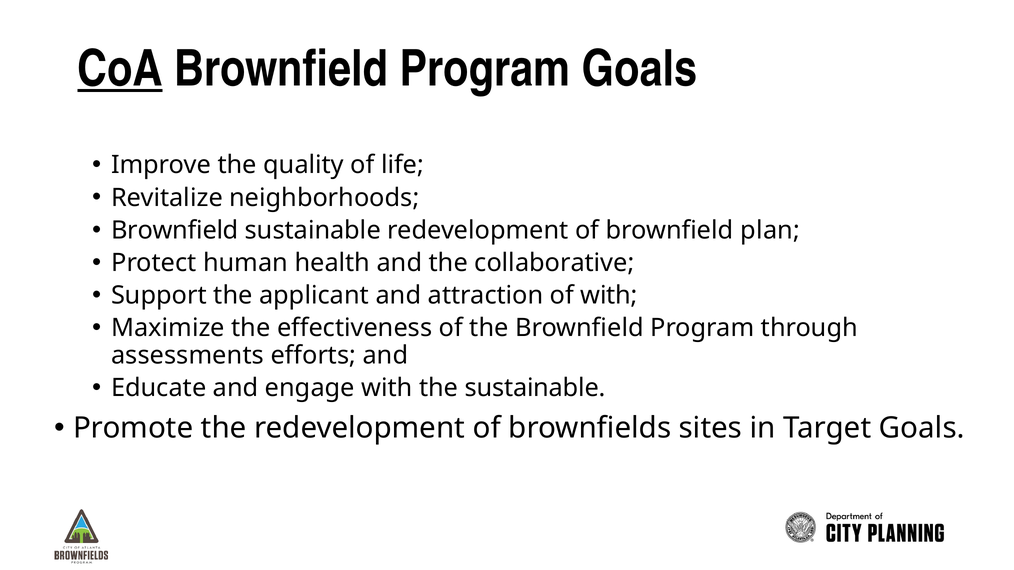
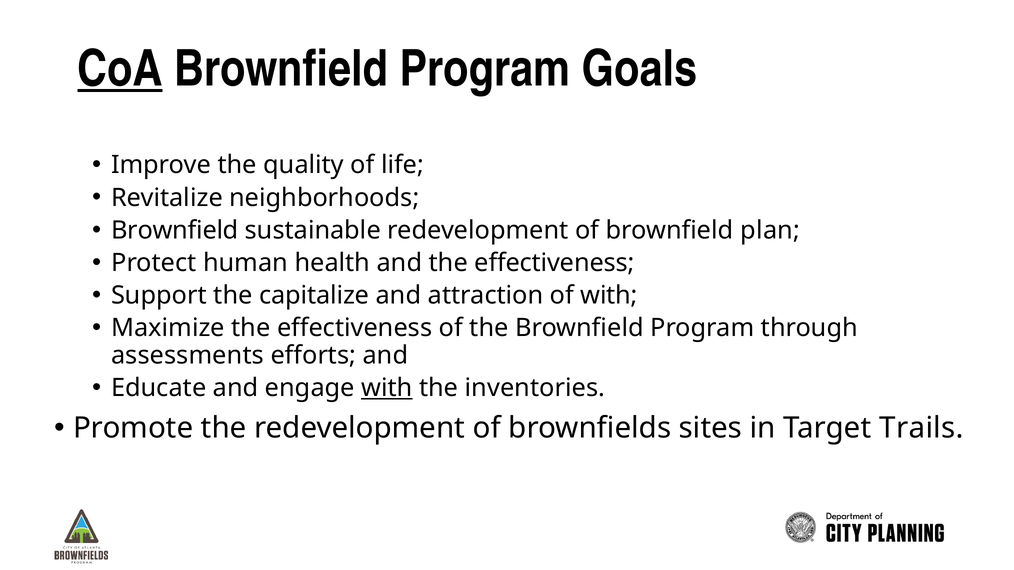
and the collaborative: collaborative -> effectiveness (554, 263)
applicant: applicant -> capitalize (314, 296)
with underline: none -> present (387, 388)
the sustainable: sustainable -> inventories (535, 388)
Target Goals: Goals -> Trails (922, 428)
